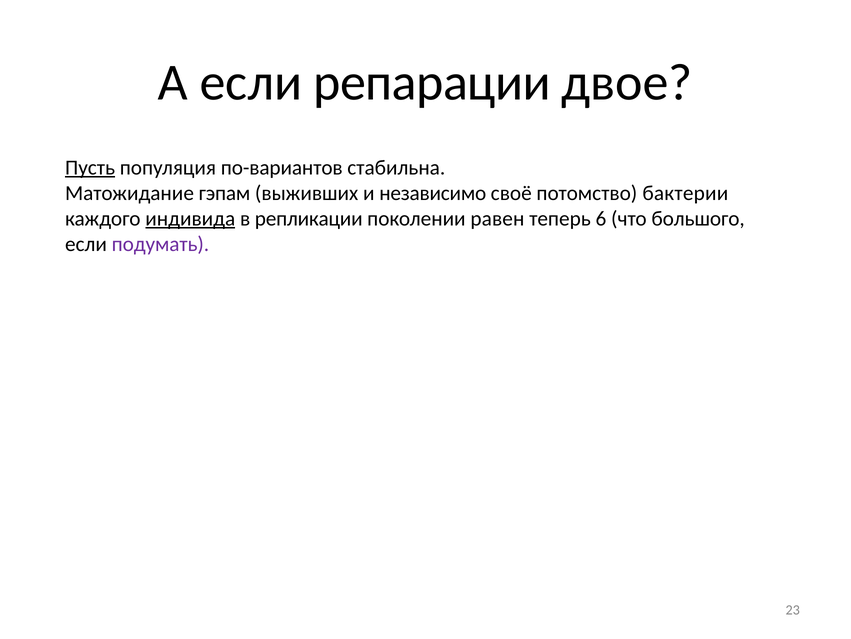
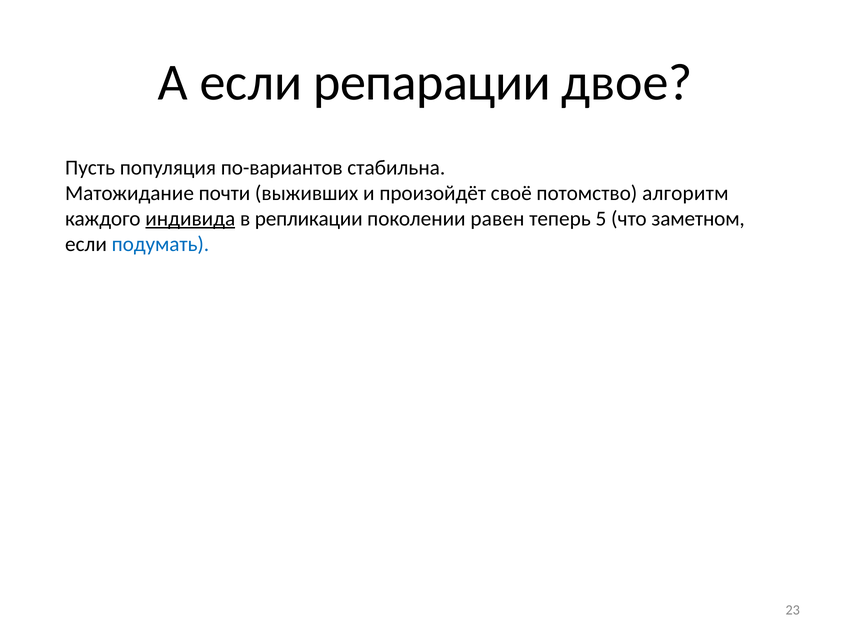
Пусть underline: present -> none (90, 167)
гэпам: гэпам -> почти (224, 193)
независимо: независимо -> произойдёт (433, 193)
бактерии: бактерии -> алгоритм (685, 193)
6: 6 -> 5 (601, 218)
большого: большого -> заметном (698, 218)
подумать colour: purple -> blue (160, 244)
